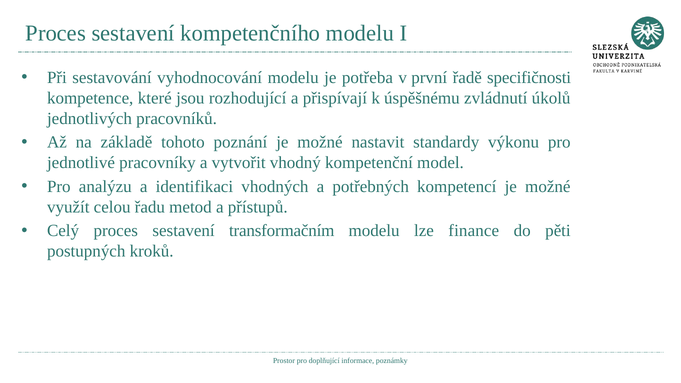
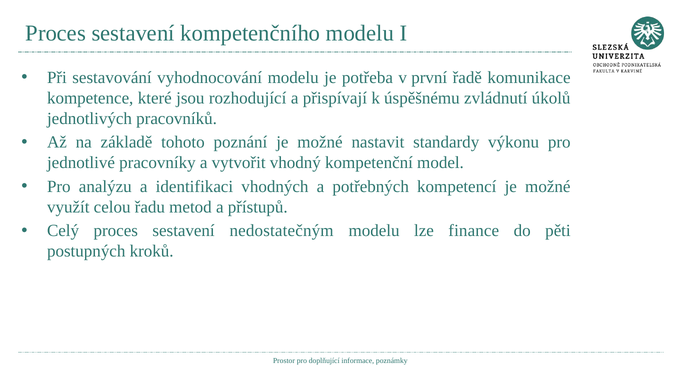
specifičnosti: specifičnosti -> komunikace (529, 78)
transformačním: transformačním -> nedostatečným (282, 231)
